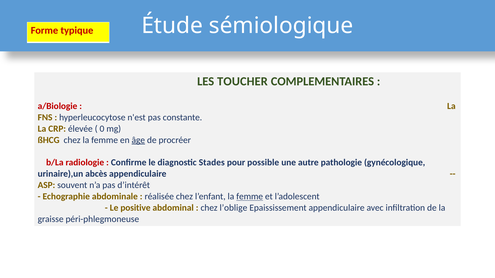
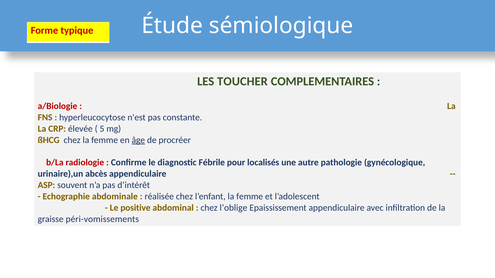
0: 0 -> 5 (102, 129)
Stades: Stades -> Fébrile (212, 163)
possible: possible -> localisés (263, 163)
femme underline: present -> none (250, 197)
péri-phlegmoneuse: péri-phlegmoneuse -> péri-vomissements (102, 219)
